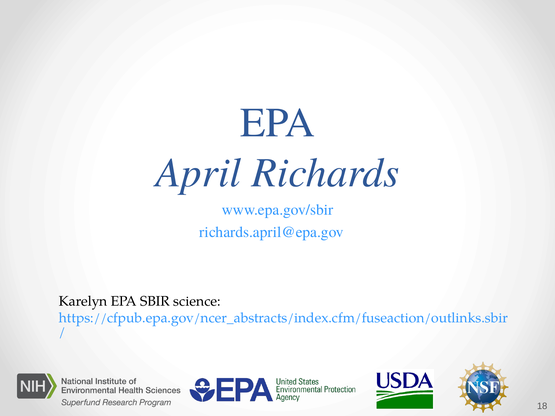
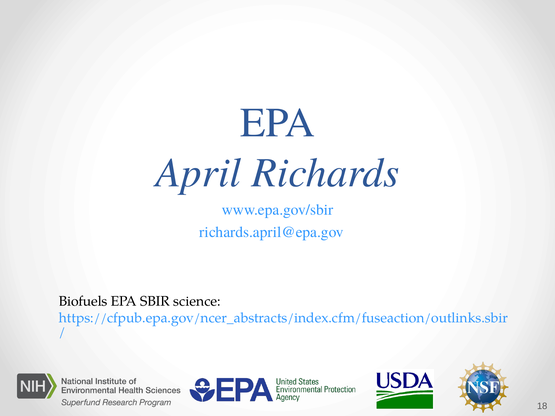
Karelyn: Karelyn -> Biofuels (83, 302)
